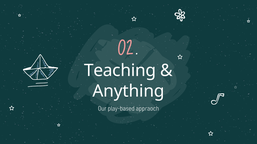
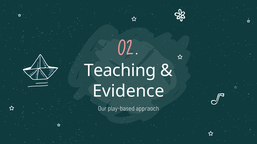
Anything: Anything -> Evidence (128, 91)
